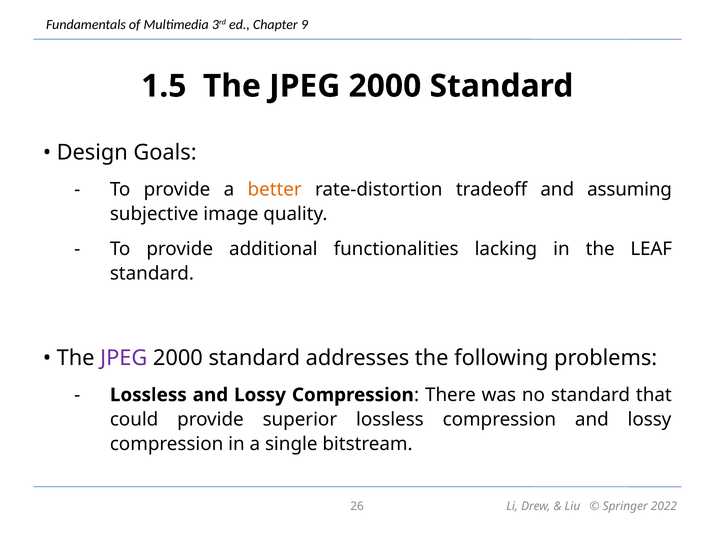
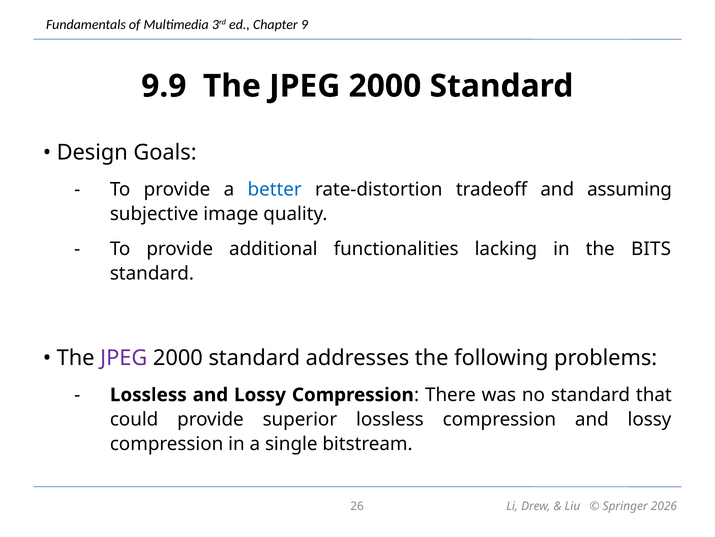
1.5: 1.5 -> 9.9 (164, 86)
better colour: orange -> blue (275, 189)
LEAF: LEAF -> BITS (651, 249)
2022: 2022 -> 2026 (664, 506)
